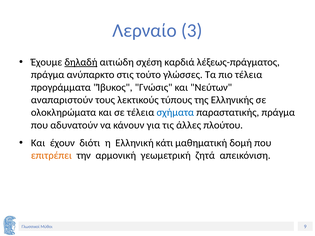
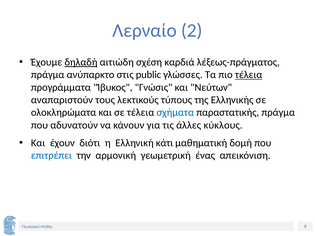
3: 3 -> 2 (192, 30)
τούτο: τούτο -> public (148, 75)
τέλεια underline: none -> present (249, 75)
πλούτου: πλούτου -> κύκλους (223, 125)
επιτρέπει colour: orange -> blue (51, 156)
ζητά: ζητά -> ένας (205, 156)
